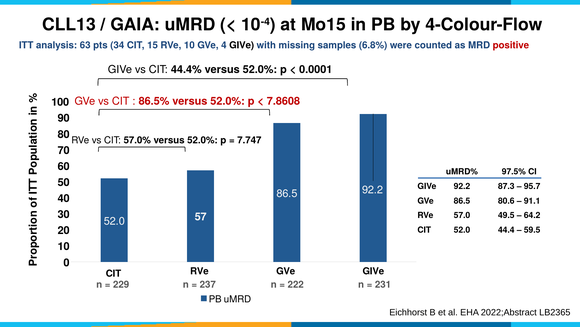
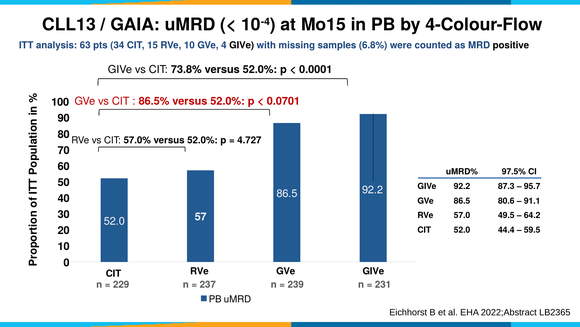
positive colour: red -> black (511, 45)
44.4%: 44.4% -> 73.8% (186, 69)
7.8608: 7.8608 -> 0.0701 (283, 101)
7.747: 7.747 -> 4.727 (249, 140)
222: 222 -> 239 (296, 284)
